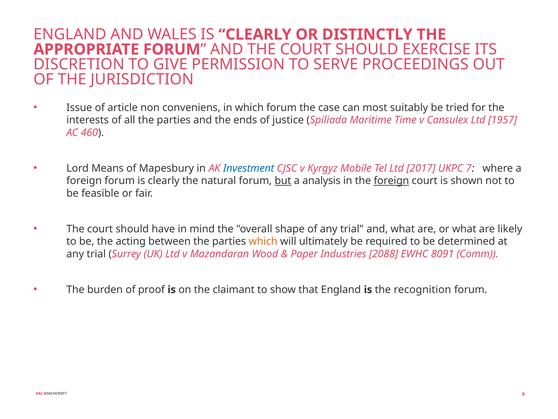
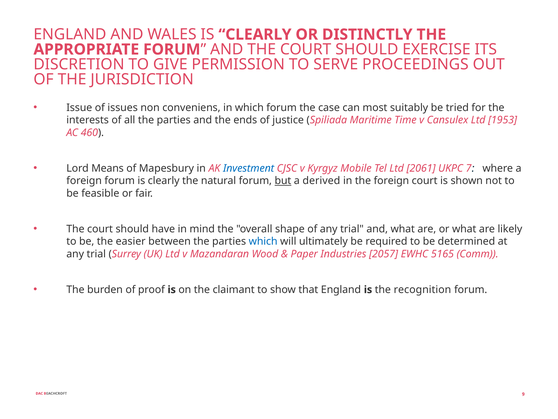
article: article -> issues (123, 107)
1957: 1957 -> 1953 (503, 120)
2017: 2017 -> 2061 (421, 168)
analysis: analysis -> derived (321, 181)
foreign underline: present -> none (391, 181)
acting: acting -> easier (131, 241)
which colour: orange -> blue (263, 241)
2088: 2088 -> 2057 (384, 254)
8091: 8091 -> 5165 (442, 254)
